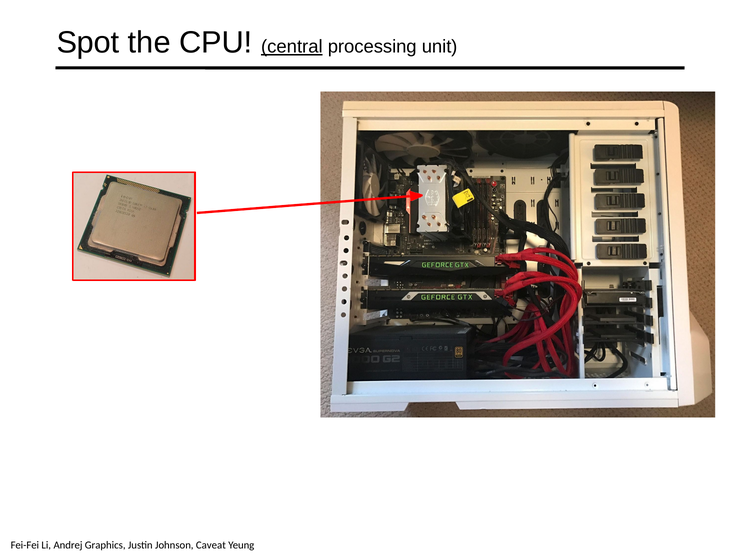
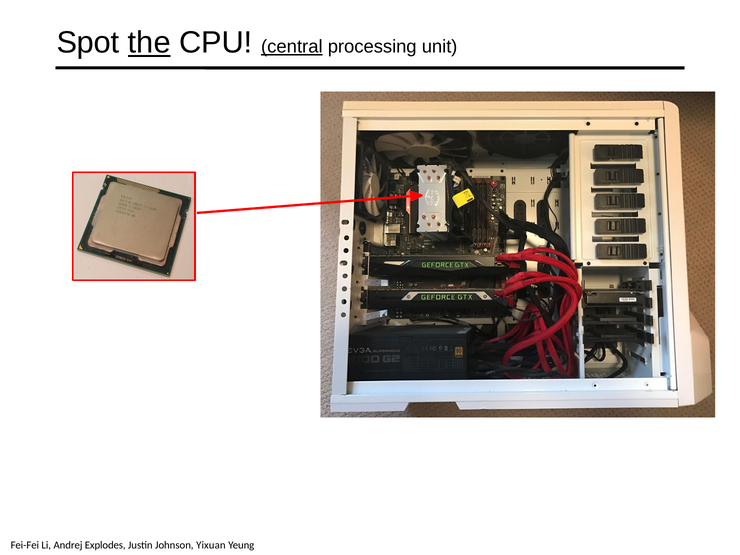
the underline: none -> present (149, 43)
Graphics: Graphics -> Explodes (105, 545)
Caveat: Caveat -> Yixuan (211, 545)
